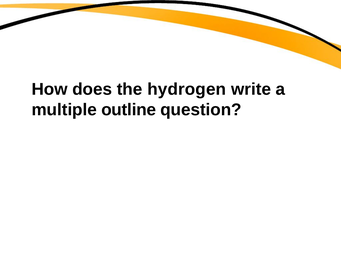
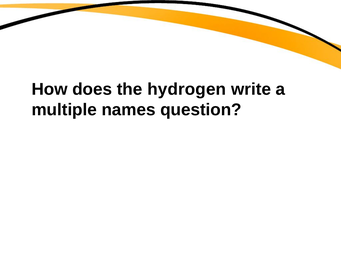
outline: outline -> names (129, 110)
